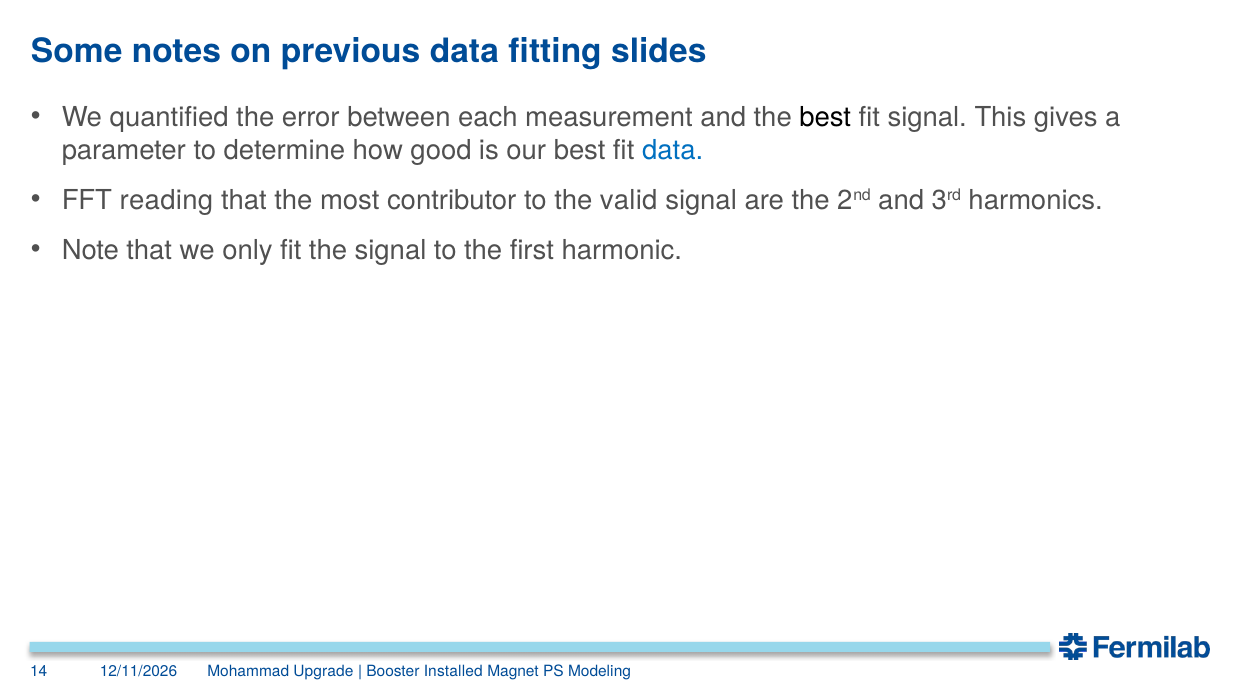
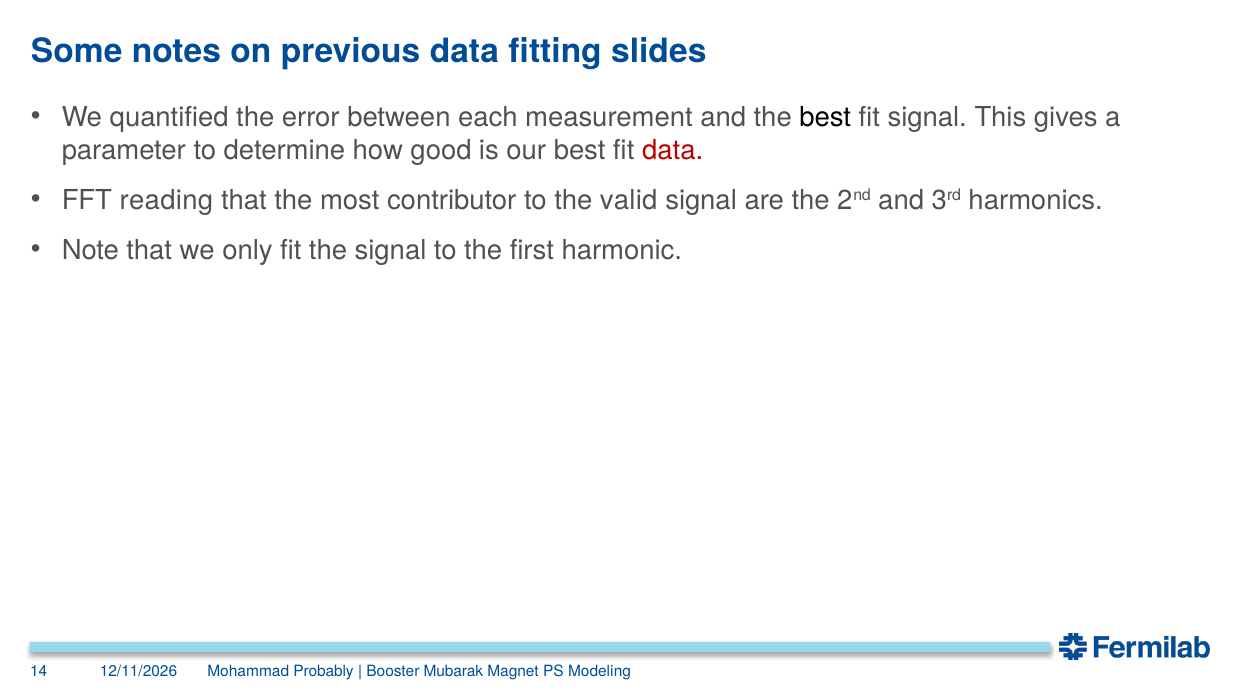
data colour: blue -> red (673, 150)
Upgrade: Upgrade -> Probably (324, 671)
Installed: Installed -> Mubarak (453, 671)
